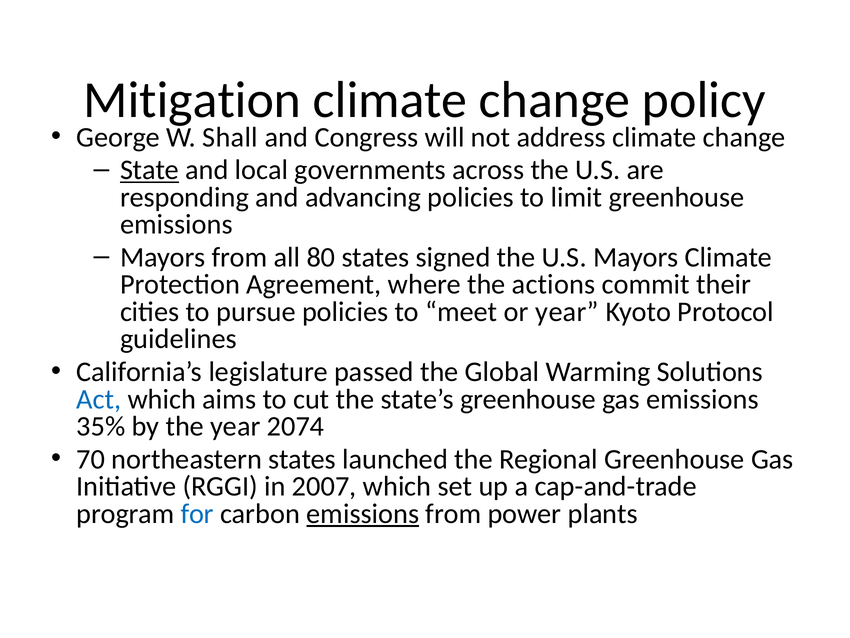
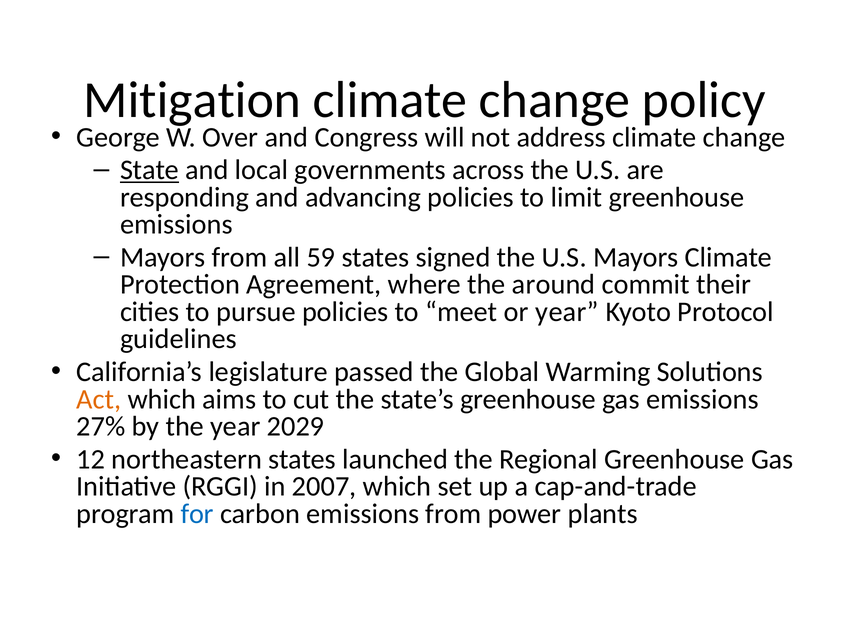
Shall: Shall -> Over (230, 137)
80: 80 -> 59 (321, 257)
actions: actions -> around (554, 284)
Act colour: blue -> orange (99, 399)
35%: 35% -> 27% (101, 426)
2074: 2074 -> 2029 (296, 426)
70: 70 -> 12 (91, 459)
emissions underline: present -> none (363, 513)
